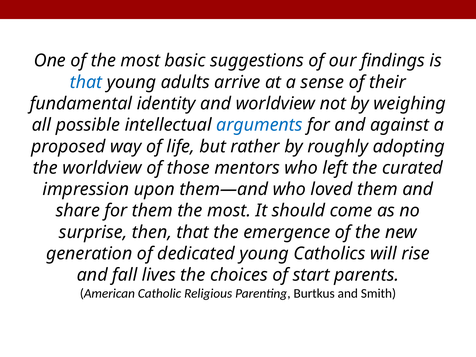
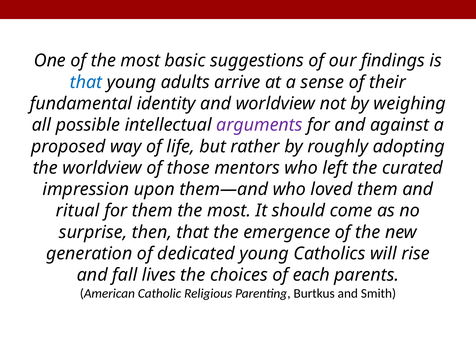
arguments colour: blue -> purple (259, 125)
share: share -> ritual (78, 211)
start: start -> each (311, 275)
